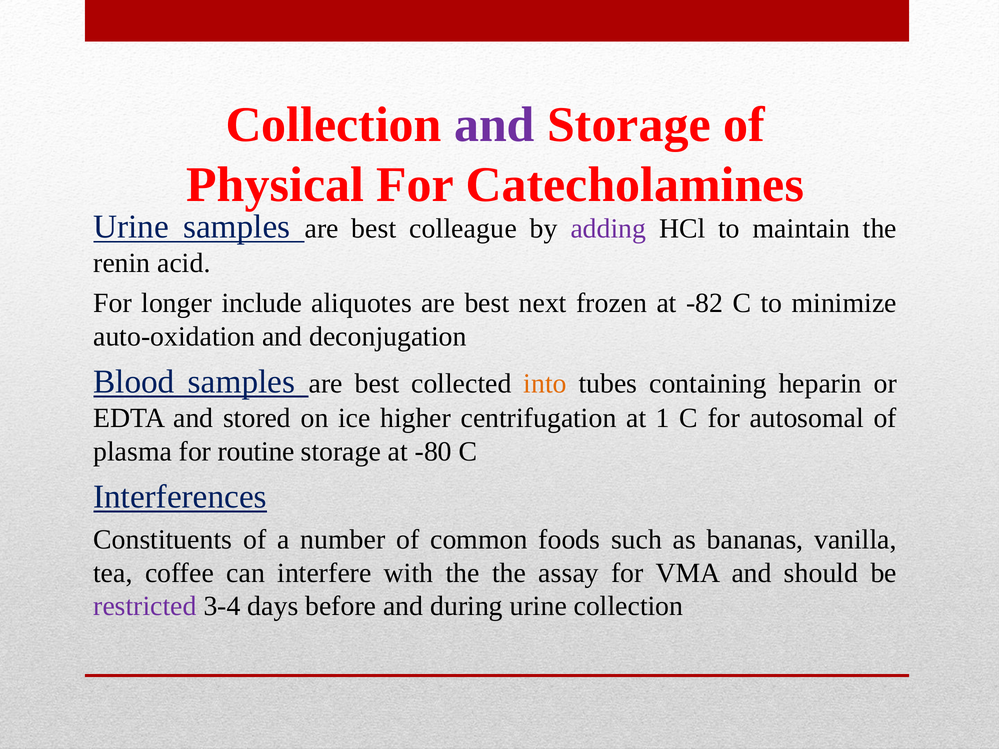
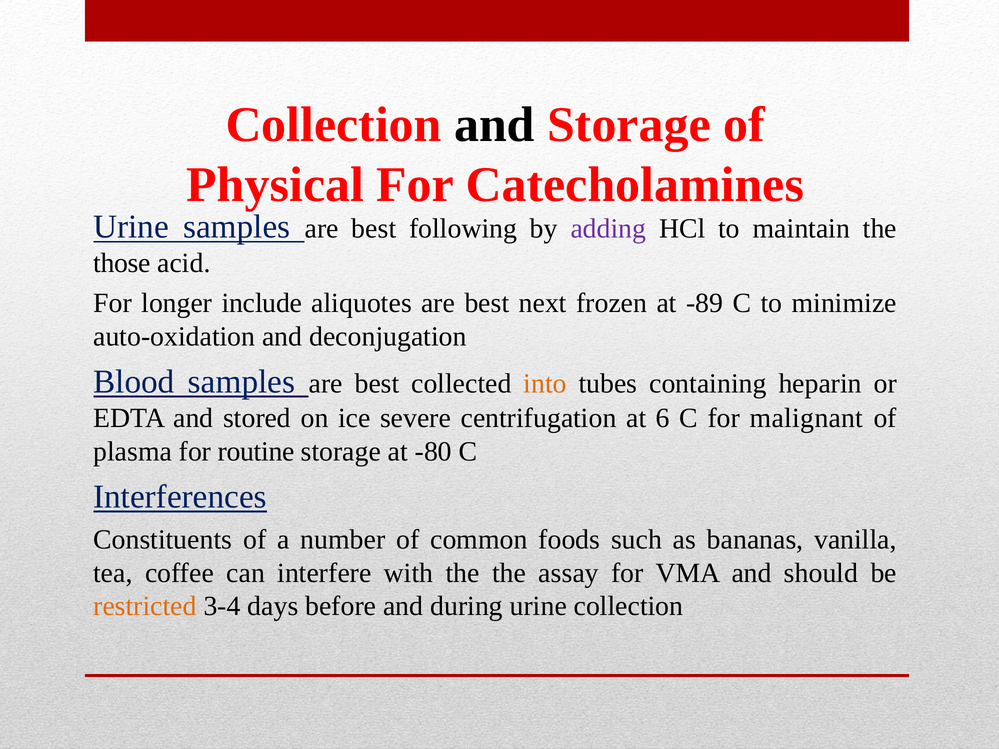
and colour: purple -> black (494, 125)
colleague: colleague -> following (463, 229)
renin: renin -> those (122, 263)
-82: -82 -> -89 (705, 303)
higher: higher -> severe (416, 418)
1: 1 -> 6 (663, 418)
autosomal: autosomal -> malignant (807, 418)
restricted colour: purple -> orange (145, 606)
